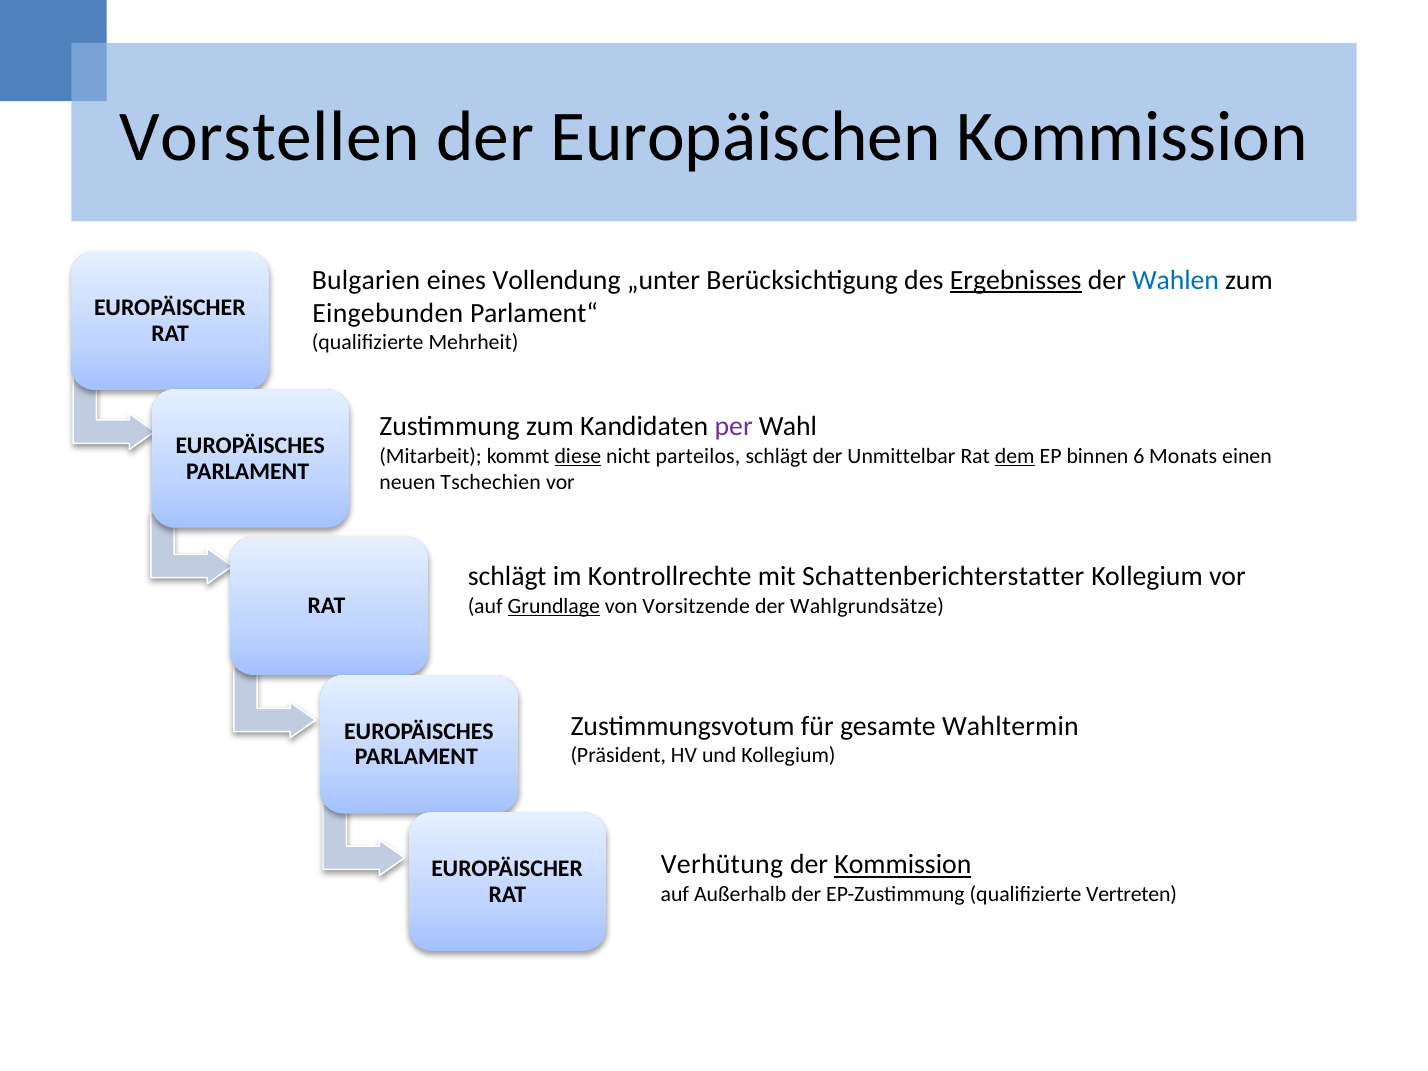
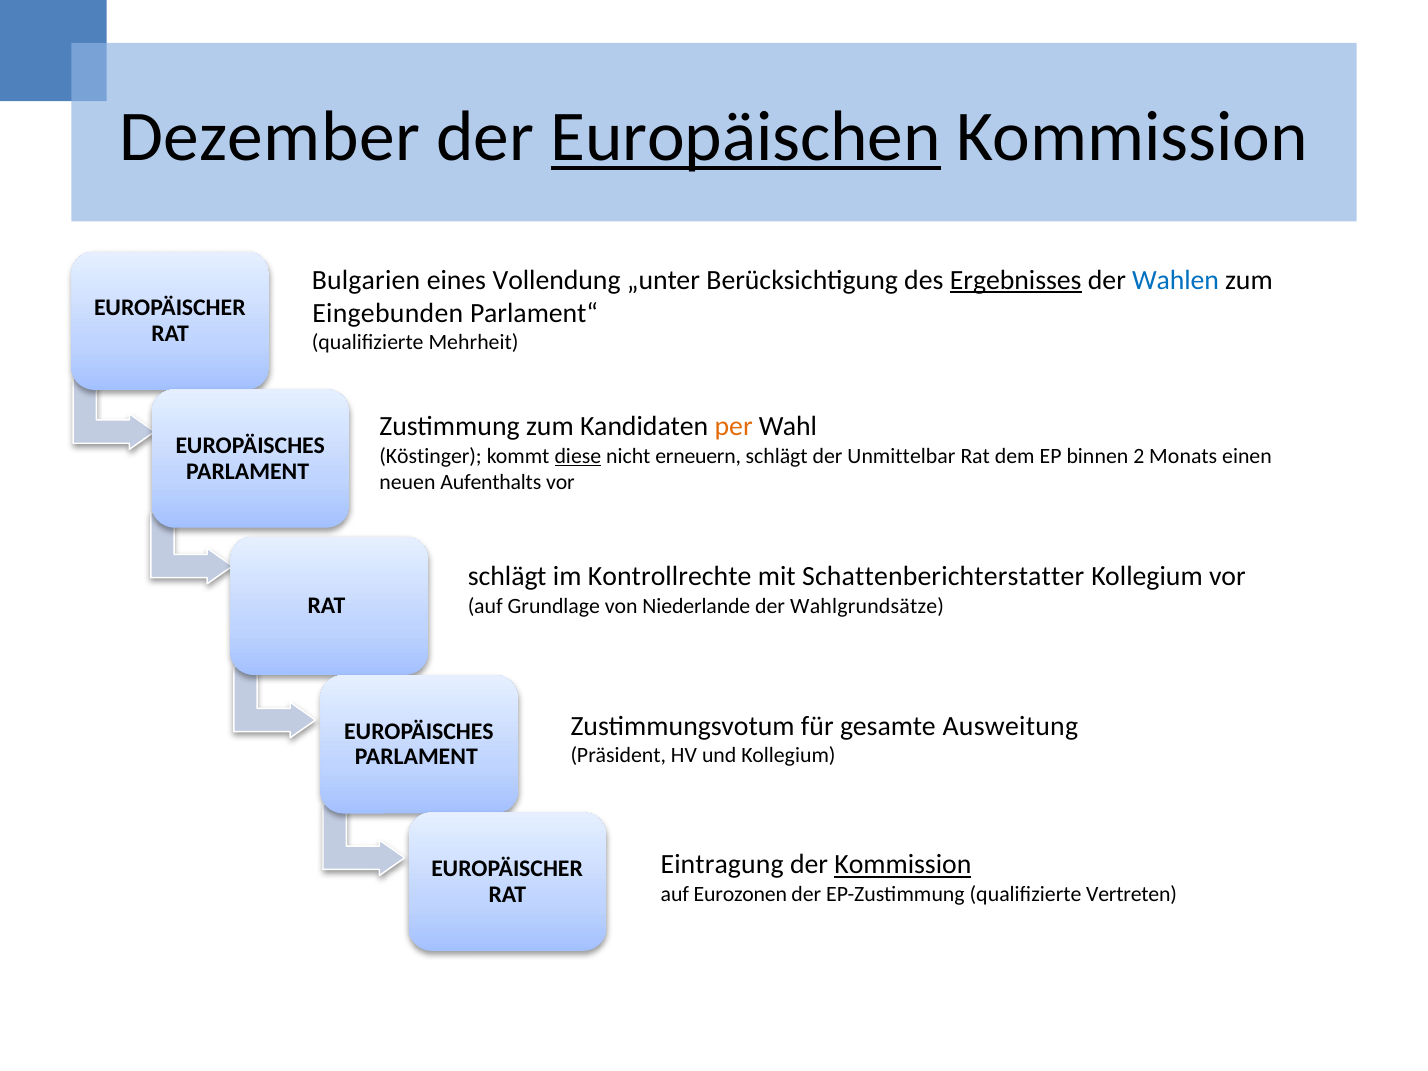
Vorstellen: Vorstellen -> Dezember (270, 137)
Europäischen underline: none -> present (746, 137)
per colour: purple -> orange (734, 426)
Mitarbeit: Mitarbeit -> Köstinger (431, 456)
parteilos: parteilos -> erneuern (698, 456)
dem underline: present -> none (1015, 456)
6: 6 -> 2 (1139, 456)
Tschechien: Tschechien -> Aufenthalts (491, 482)
Grundlage underline: present -> none (554, 606)
Vorsitzende: Vorsitzende -> Niederlande (696, 606)
Wahltermin: Wahltermin -> Ausweitung (1010, 726)
Verhütung: Verhütung -> Eintragung (722, 865)
Außerhalb: Außerhalb -> Eurozonen (740, 894)
